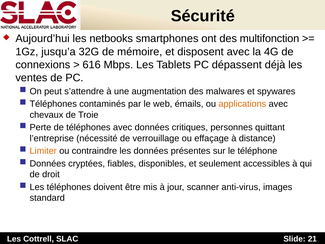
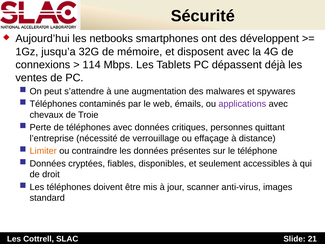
multifonction: multifonction -> développent (269, 39)
616: 616 -> 114 (92, 65)
applications colour: orange -> purple (242, 104)
